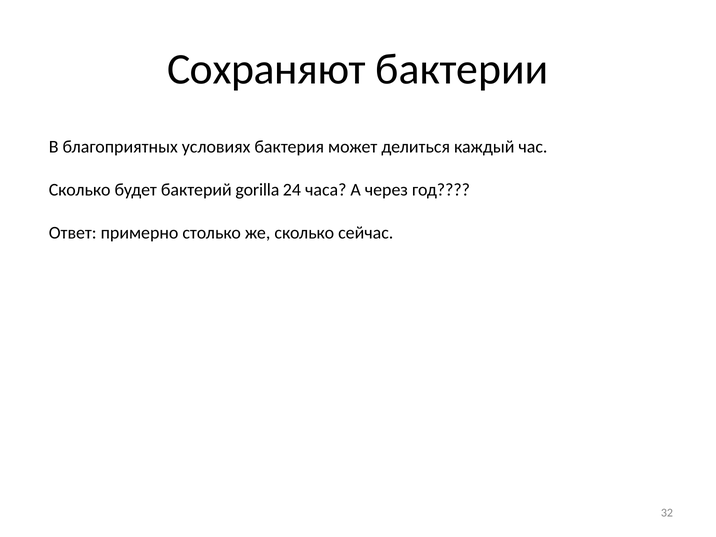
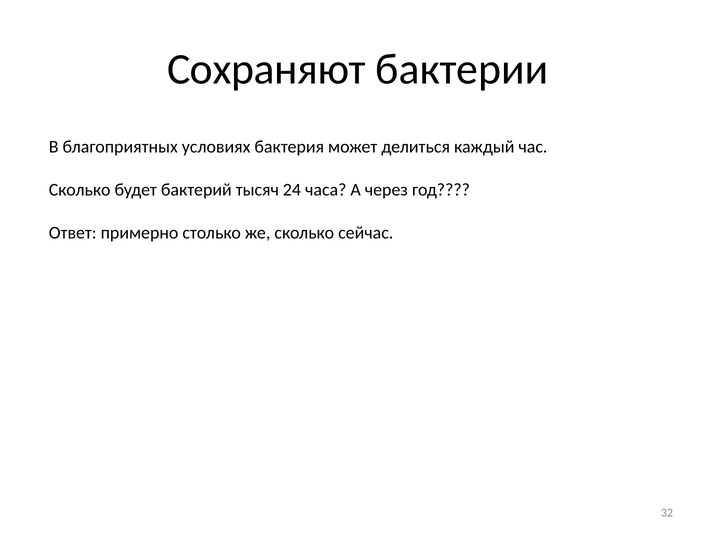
gorilla: gorilla -> тысяч (257, 190)
